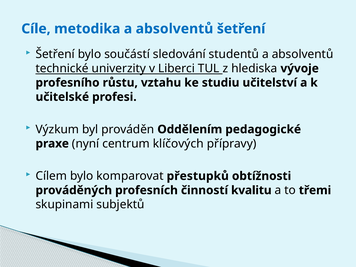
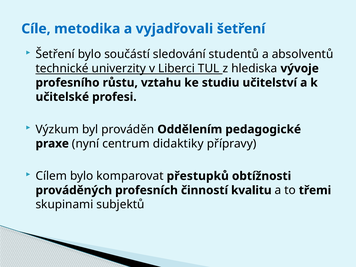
metodika a absolventů: absolventů -> vyjadřovali (174, 29)
klíčových: klíčových -> didaktiky (178, 144)
